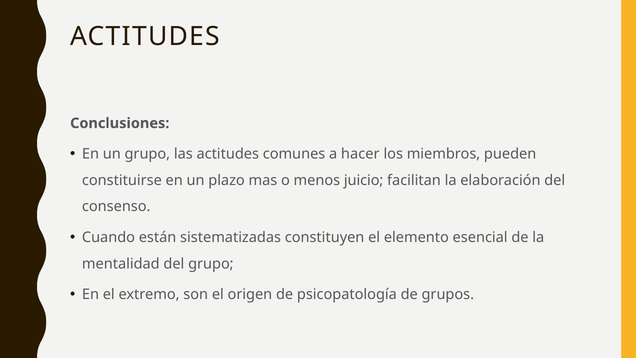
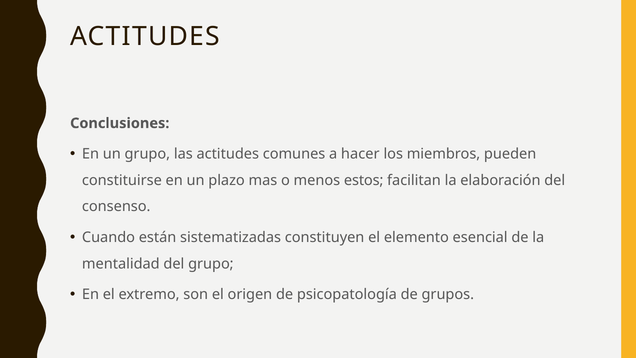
juicio: juicio -> estos (364, 180)
